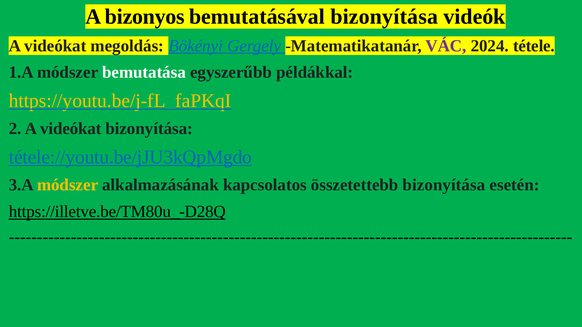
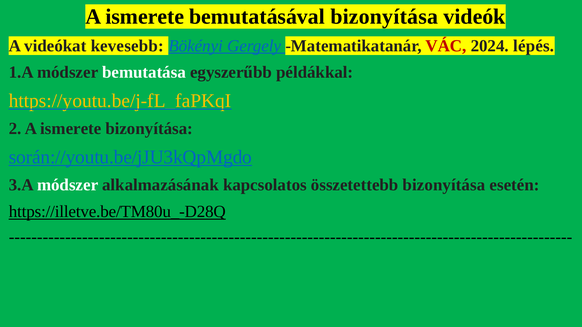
bizonyos: bizonyos -> ismerete (145, 17)
megoldás: megoldás -> kevesebb (127, 46)
VÁC colour: purple -> red (446, 46)
tétele: tétele -> lépés (534, 46)
2 A videókat: videókat -> ismerete (71, 129)
tétele://youtu.be/jJU3kQpMgdo: tétele://youtu.be/jJU3kQpMgdo -> során://youtu.be/jJU3kQpMgdo (130, 157)
módszer colour: yellow -> white (68, 185)
